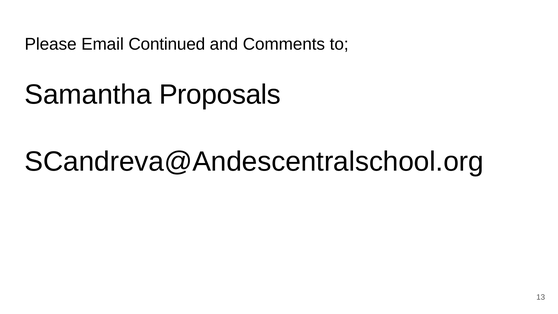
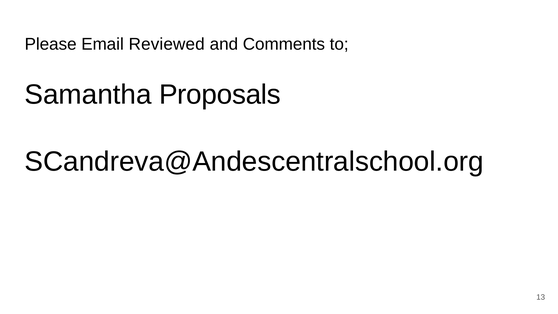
Continued: Continued -> Reviewed (167, 44)
